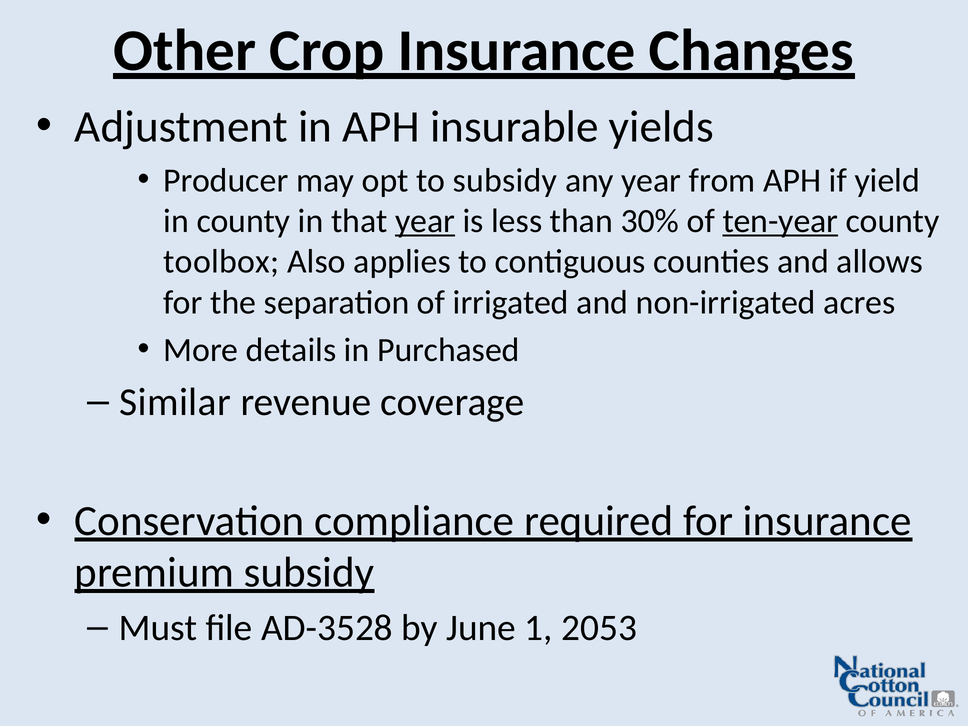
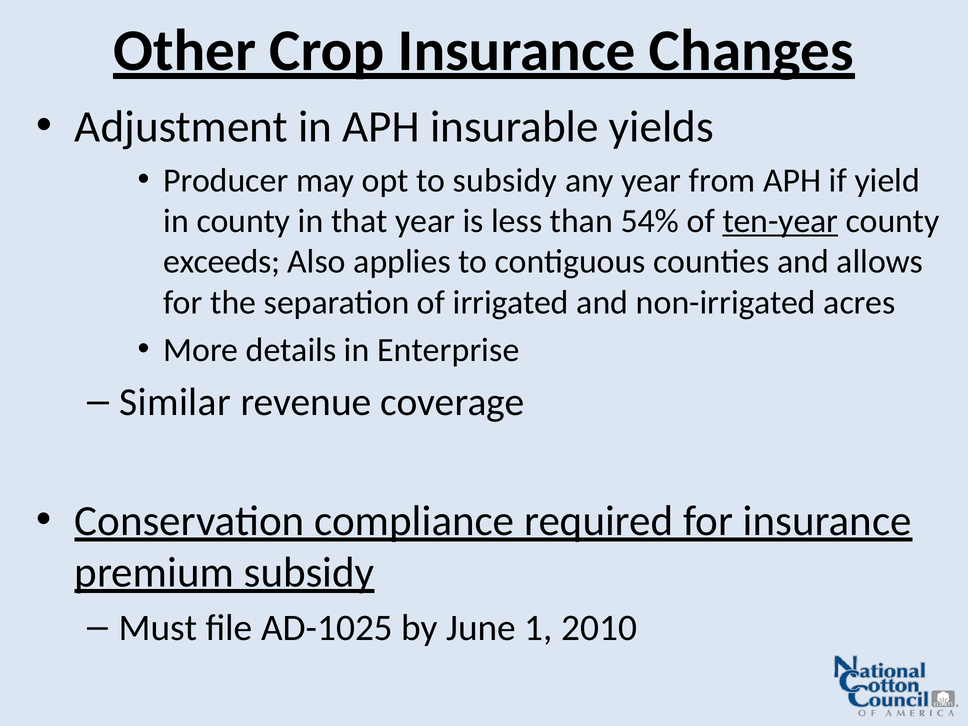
year underline: present -> none (425, 221)
30%: 30% -> 54% (650, 221)
toolbox: toolbox -> exceeds (222, 262)
Purchased: Purchased -> Enterprise (448, 350)
AD-3528: AD-3528 -> AD-1025 (327, 628)
2053: 2053 -> 2010 (599, 628)
